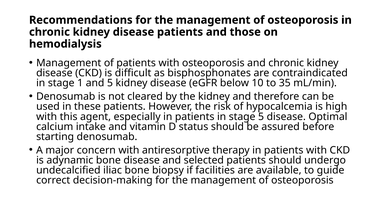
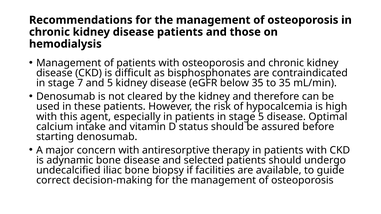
1: 1 -> 7 (80, 83)
below 10: 10 -> 35 (258, 83)
